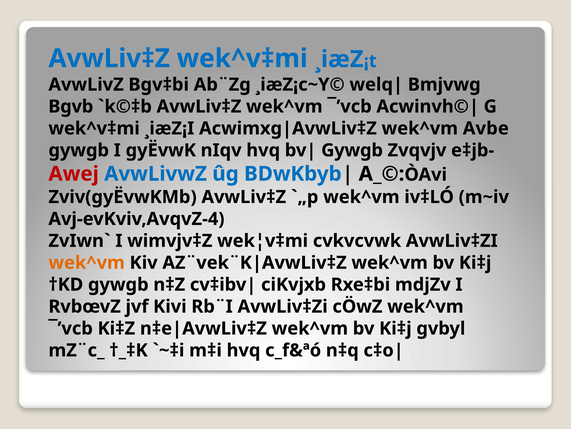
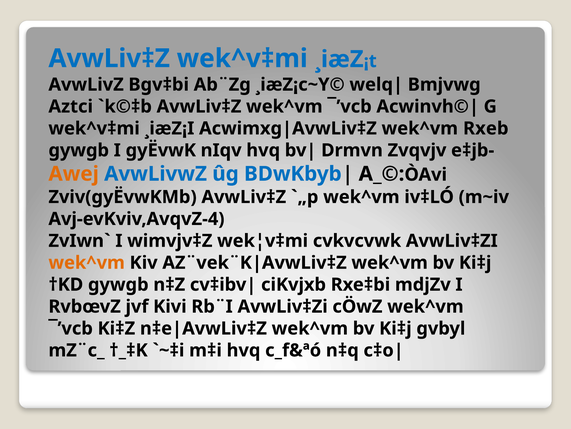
Bgvb: Bgvb -> Aztci (71, 106)
Avbe: Avbe -> Rxeb (486, 128)
Gywgb: Gywgb -> Drmvn (352, 150)
Awej colour: red -> orange (74, 174)
